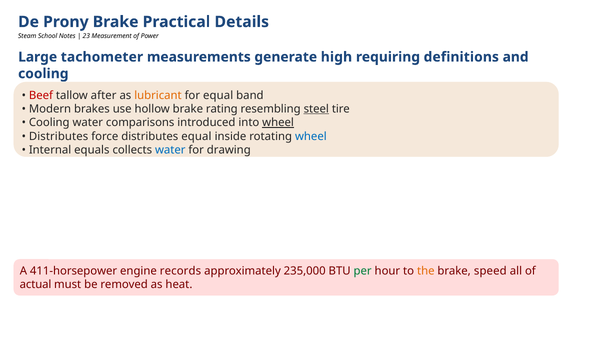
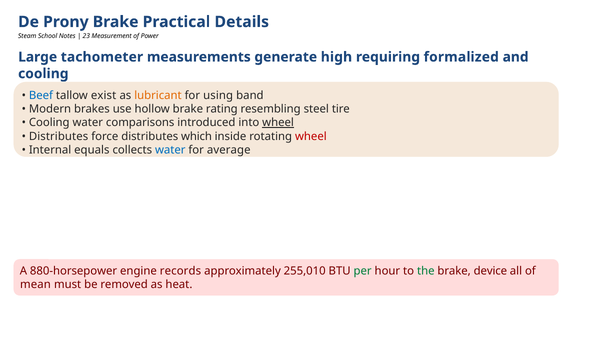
definitions: definitions -> formalized (461, 57)
Beef colour: red -> blue (41, 95)
after: after -> exist (104, 95)
for equal: equal -> using (218, 95)
steel underline: present -> none (316, 109)
distributes equal: equal -> which (197, 136)
wheel colour: blue -> red (311, 136)
drawing: drawing -> average (229, 150)
411-horsepower: 411-horsepower -> 880-horsepower (74, 271)
235,000: 235,000 -> 255,010 (305, 271)
the colour: orange -> green (426, 271)
speed: speed -> device (490, 271)
actual: actual -> mean (35, 284)
